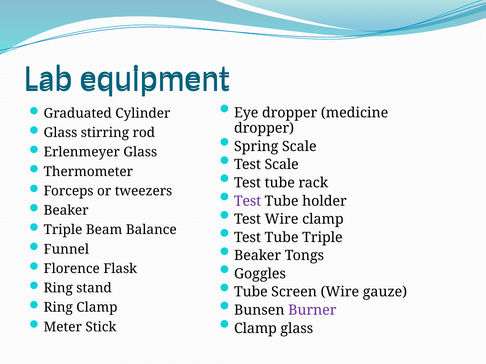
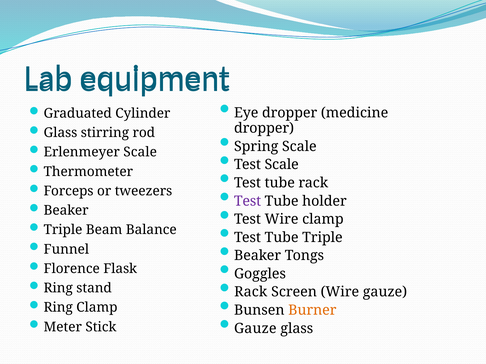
Erlenmeyer Glass: Glass -> Scale (140, 152)
Tube: Tube -> Rack (251, 292)
Burner colour: purple -> orange (312, 311)
Clamp: Clamp -> Gauze (255, 329)
